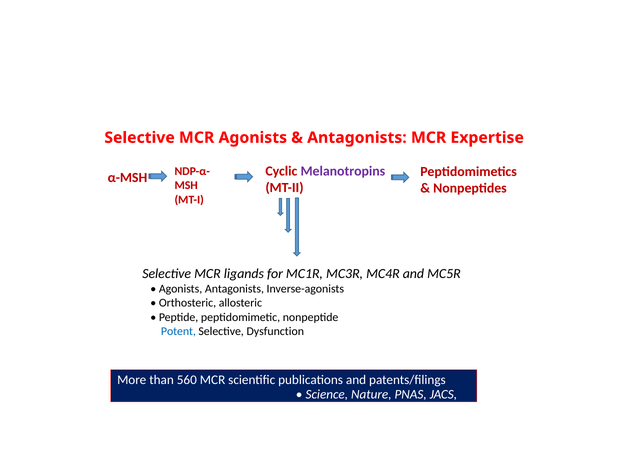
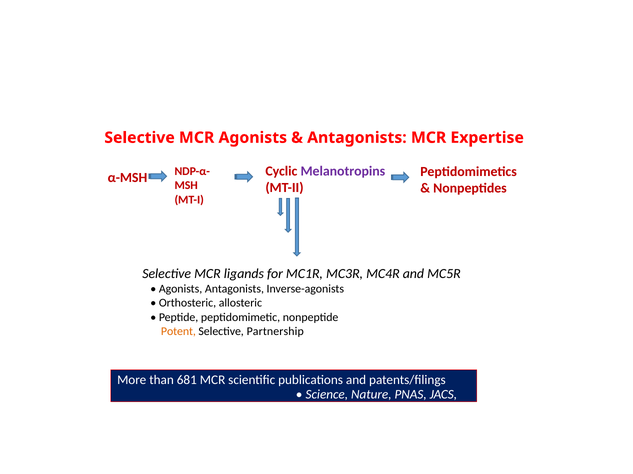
Potent colour: blue -> orange (178, 332)
Dysfunction: Dysfunction -> Partnership (275, 332)
560: 560 -> 681 (187, 381)
